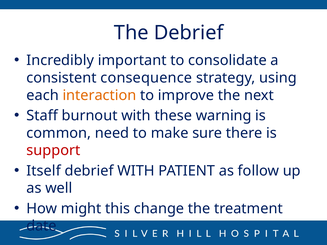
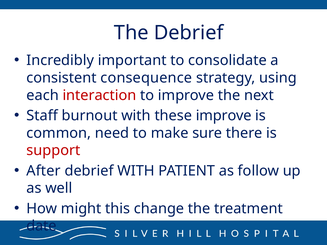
interaction colour: orange -> red (99, 95)
these warning: warning -> improve (224, 116)
Itself: Itself -> After (44, 171)
